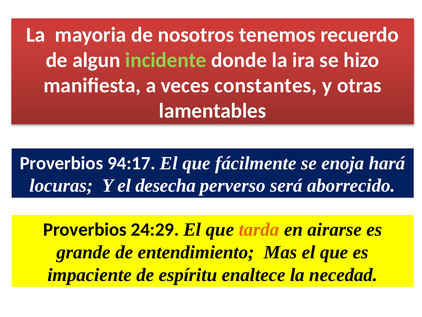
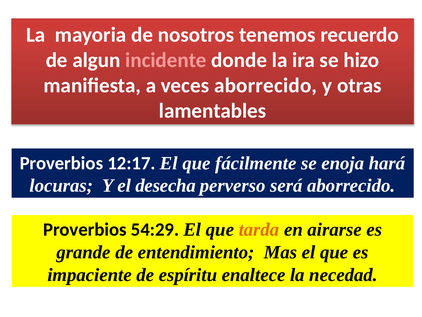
incidente colour: light green -> pink (166, 60)
veces constantes: constantes -> aborrecido (266, 86)
94:17: 94:17 -> 12:17 (131, 163)
24:29: 24:29 -> 54:29 (155, 229)
